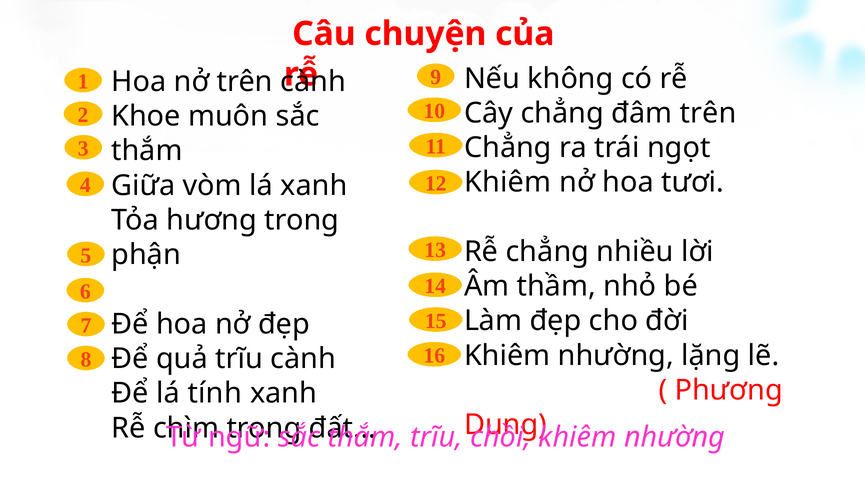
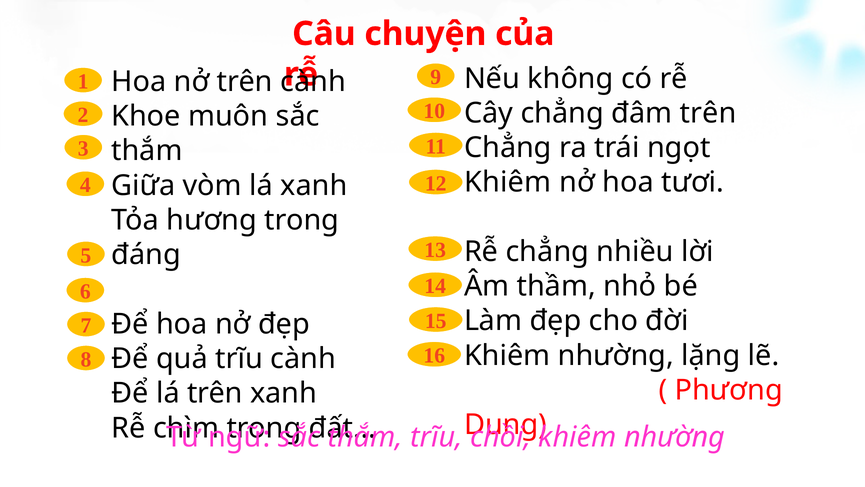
phận: phận -> đáng (146, 255)
lá tính: tính -> trên (215, 393)
